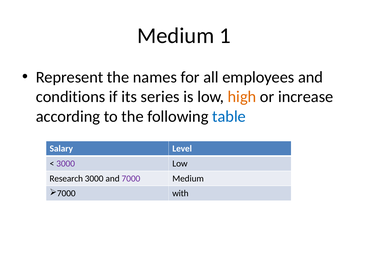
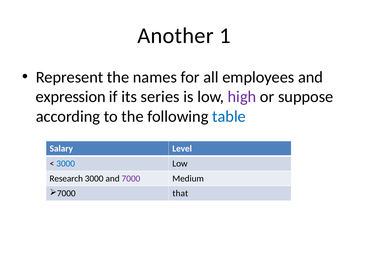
Medium: Medium -> Another (176, 36)
conditions: conditions -> expression (71, 97)
high colour: orange -> purple (242, 97)
increase: increase -> suppose (306, 97)
3000 colour: purple -> blue (66, 164)
with: with -> that (180, 193)
